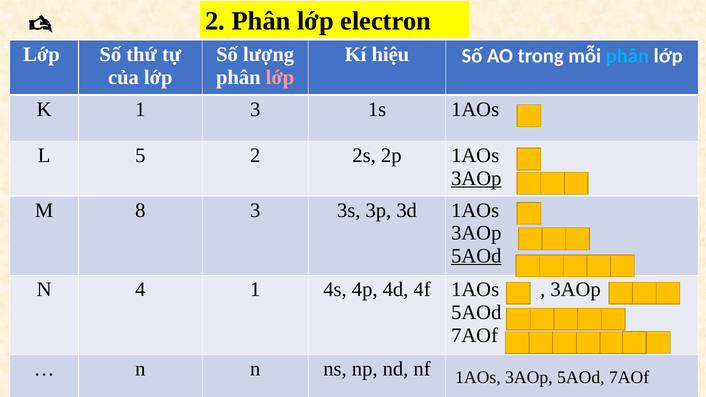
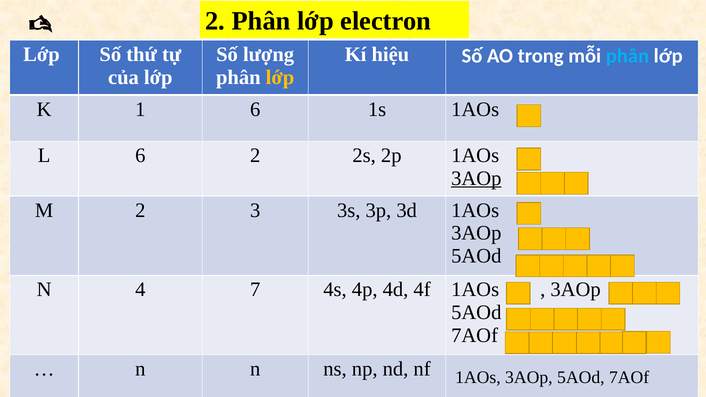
lớp colour: pink -> yellow (280, 77)
1 3: 3 -> 6 (255, 109)
L 5: 5 -> 6 (140, 156)
M 8: 8 -> 2 (140, 210)
5AOd underline: present -> none (476, 256)
4 1: 1 -> 7 (255, 290)
